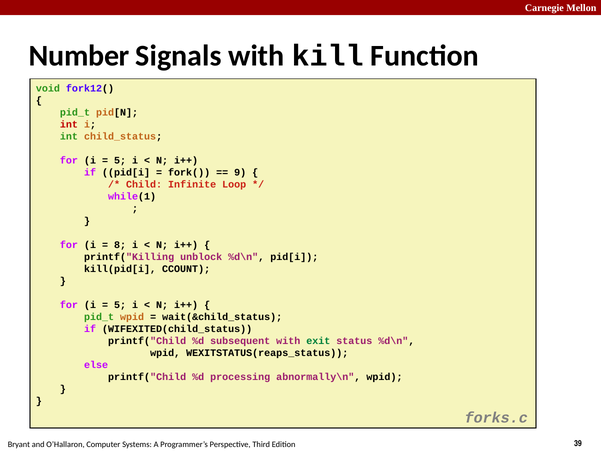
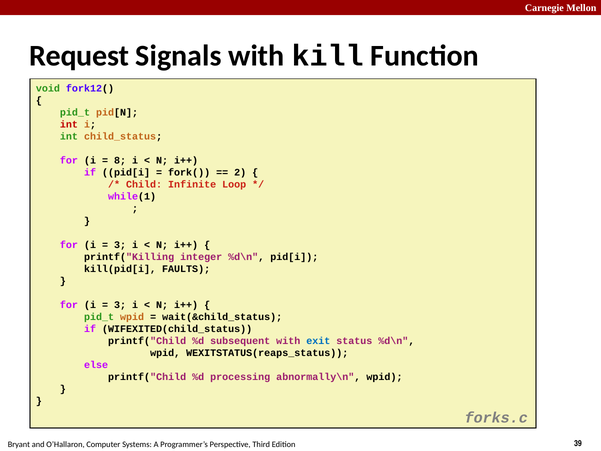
Number: Number -> Request (79, 56)
5: 5 -> 8 (120, 160)
9: 9 -> 2 (240, 173)
8: 8 -> 3 (120, 245)
unblock: unblock -> integer (201, 257)
CCOUNT: CCOUNT -> FAULTS (186, 269)
5: 5 -> 3 (120, 305)
exit colour: green -> blue (318, 341)
